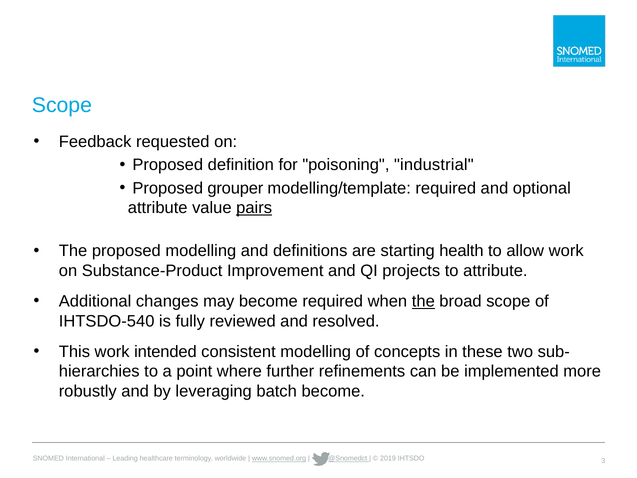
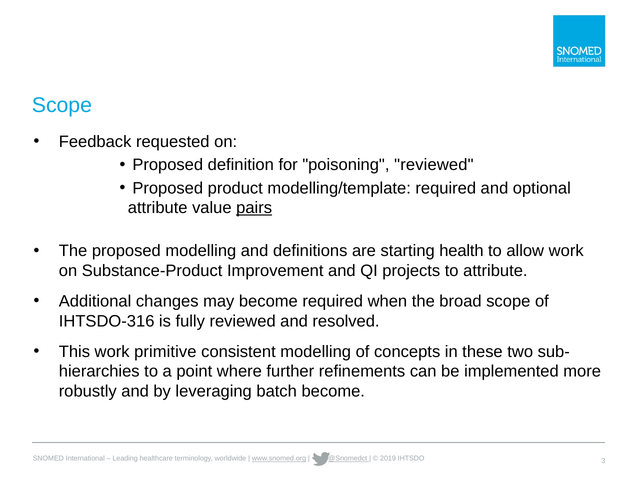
poisoning industrial: industrial -> reviewed (434, 165)
grouper: grouper -> product (235, 188)
the underline: present -> none (423, 301)
IHTSDO-540: IHTSDO-540 -> IHTSDO-316 (107, 321)
intended: intended -> primitive (165, 351)
